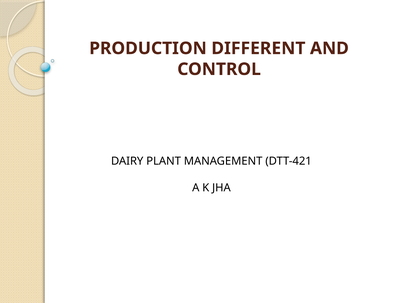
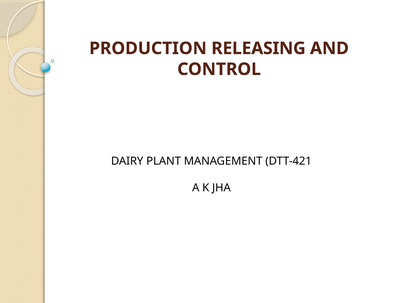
DIFFERENT: DIFFERENT -> RELEASING (258, 48)
